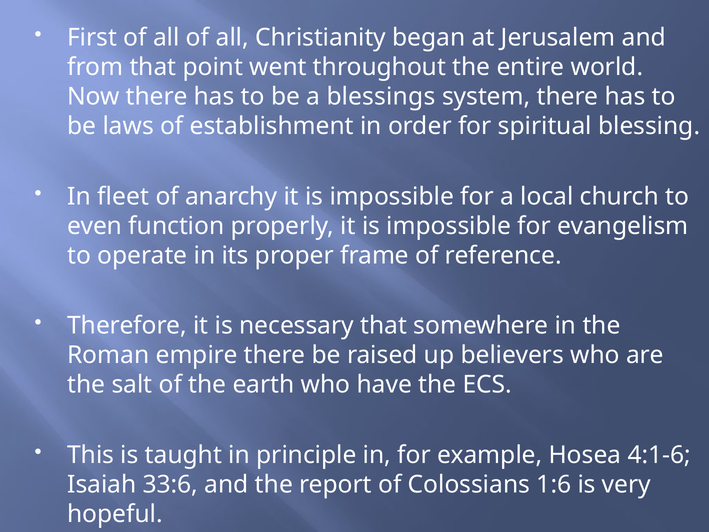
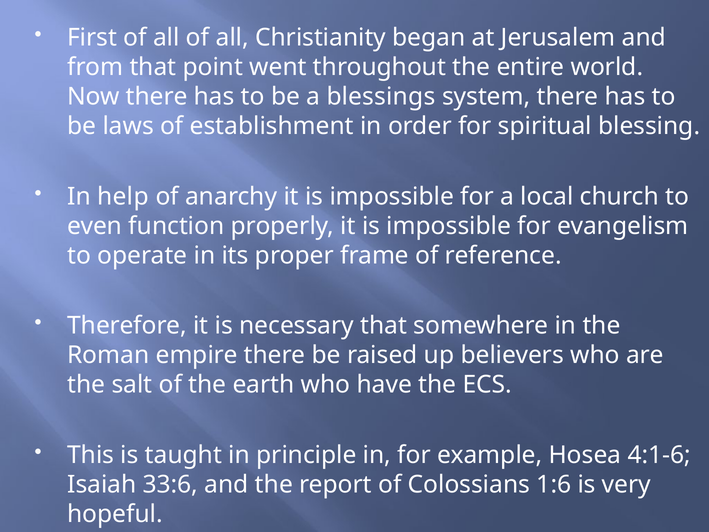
fleet: fleet -> help (123, 196)
